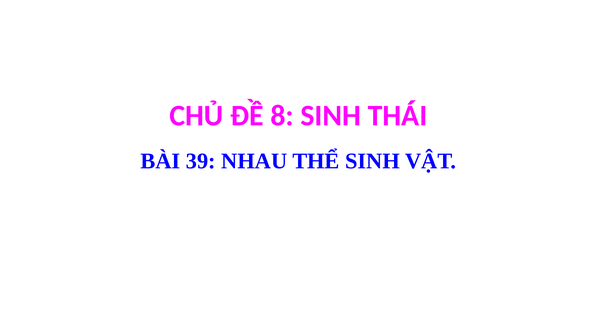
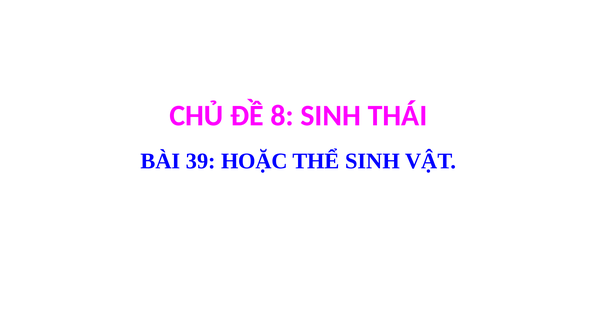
NHAU: NHAU -> HOẶC (254, 161)
